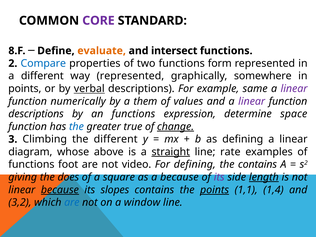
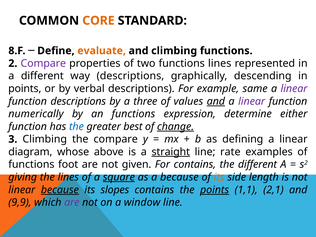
CORE colour: purple -> orange (98, 21)
and intersect: intersect -> climbing (174, 51)
Compare colour: blue -> purple (43, 63)
functions form: form -> lines (220, 63)
way represented: represented -> descriptions (130, 76)
somewhere: somewhere -> descending (263, 76)
verbal underline: present -> none (89, 89)
function numerically: numerically -> descriptions (78, 101)
them: them -> three (145, 101)
and underline: none -> present (216, 101)
descriptions: descriptions -> numerically (36, 114)
space: space -> either (294, 114)
true: true -> best (133, 127)
the different: different -> compare (116, 139)
video: video -> given (137, 165)
For defining: defining -> contains (195, 165)
the contains: contains -> different (257, 165)
the does: does -> lines (68, 177)
square underline: none -> present (119, 177)
its colour: purple -> orange (219, 177)
length underline: present -> none (264, 177)
1,4: 1,4 -> 2,1 (273, 190)
3,2: 3,2 -> 9,9 (20, 202)
are colour: blue -> purple (72, 202)
